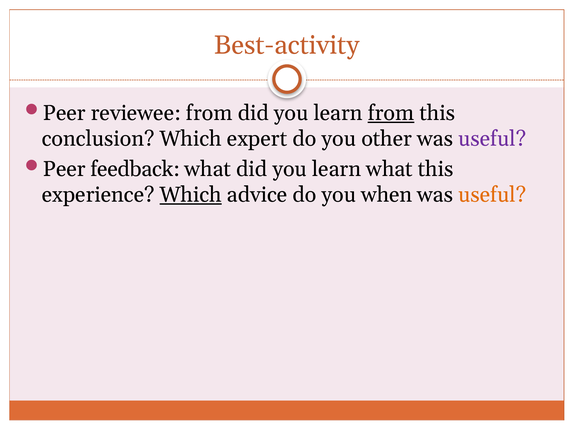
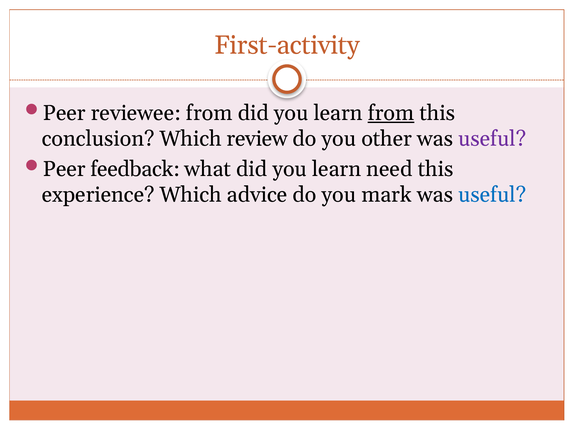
Best-activity: Best-activity -> First-activity (287, 45)
expert: expert -> review (257, 139)
learn what: what -> need (389, 169)
Which underline: present -> none (191, 195)
when: when -> mark (387, 195)
useful colour: orange -> blue (492, 195)
